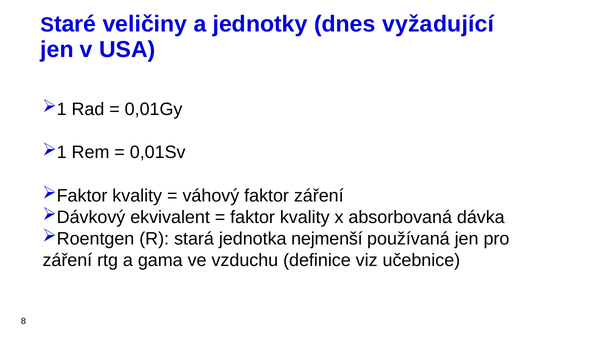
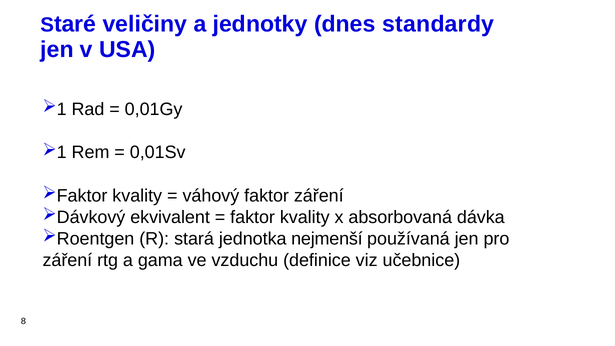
vyžadující: vyžadující -> standardy (438, 24)
